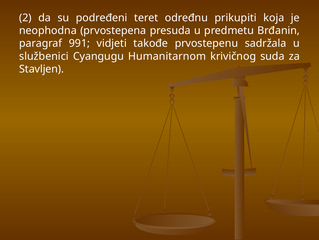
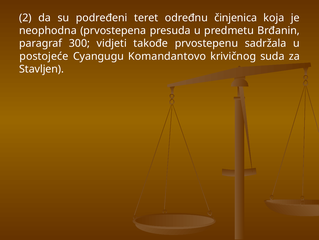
prikupiti: prikupiti -> činjenica (236, 18)
991: 991 -> 300 (79, 43)
službenici: službenici -> postojeće (44, 56)
Humanitarnom: Humanitarnom -> Komandantovo (167, 56)
